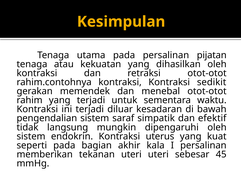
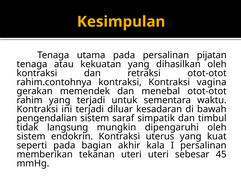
sedikit: sedikit -> vagina (212, 82)
efektif: efektif -> timbul (212, 118)
